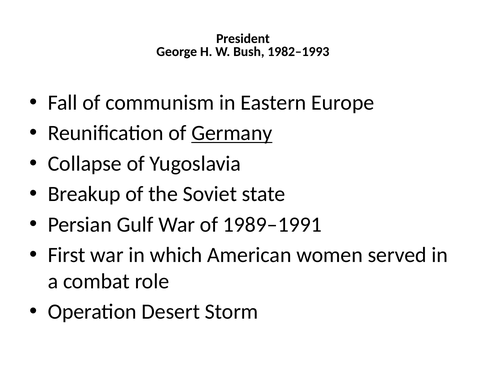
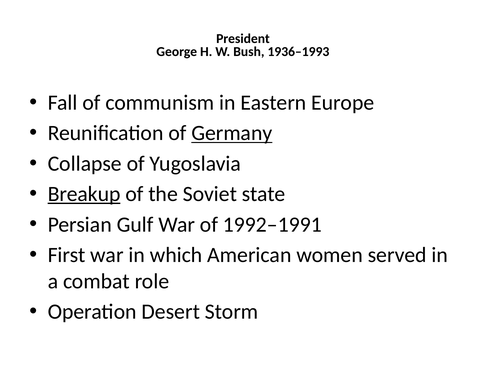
1982–1993: 1982–1993 -> 1936–1993 (298, 52)
Breakup underline: none -> present (84, 194)
1989–1991: 1989–1991 -> 1992–1991 (272, 224)
